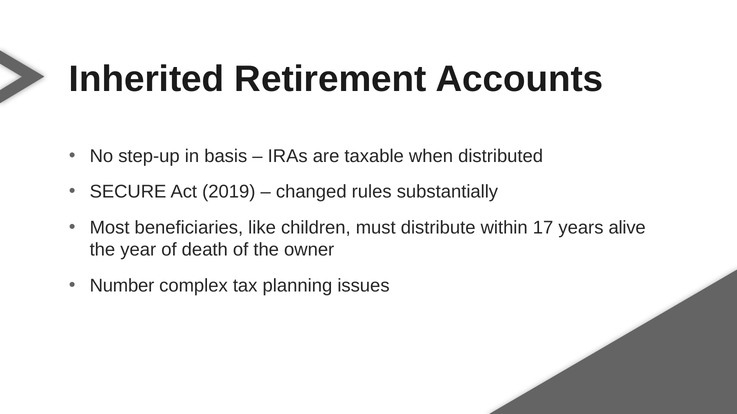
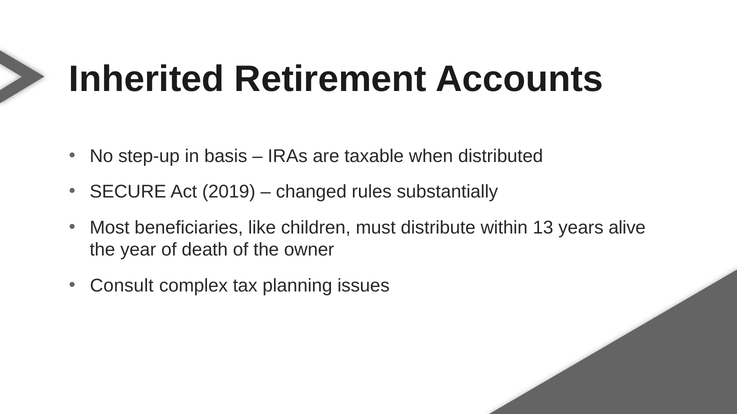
17: 17 -> 13 (543, 228)
Number: Number -> Consult (122, 286)
